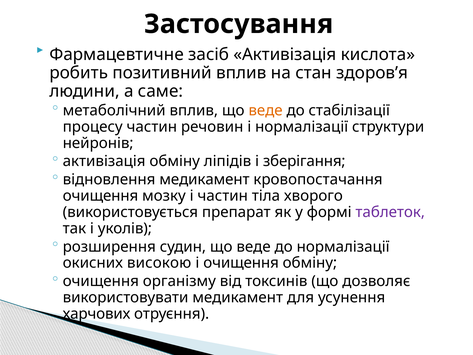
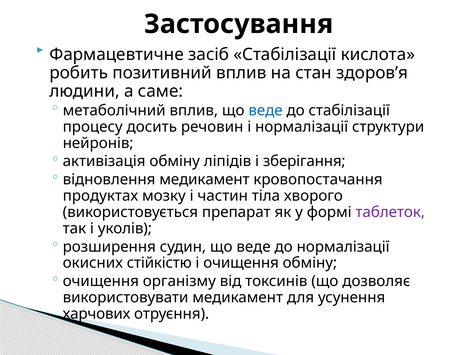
засіб Активізація: Активізація -> Стабілізації (285, 54)
веде colour: orange -> blue (266, 110)
процесу частин: частин -> досить (152, 127)
очищення: очищення -> продуктах (100, 196)
високою: високою -> стійкістю (159, 263)
